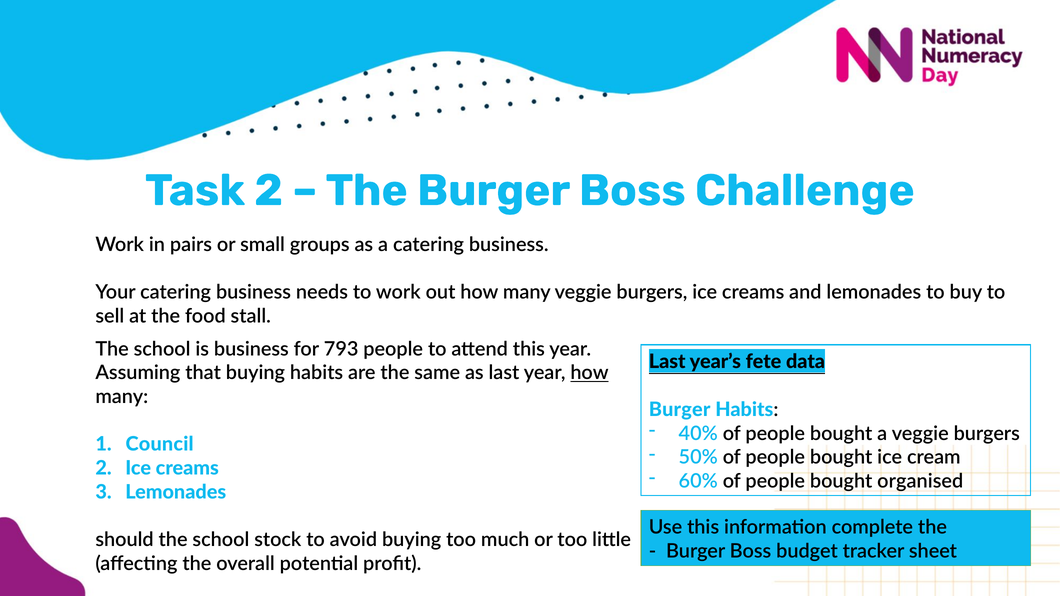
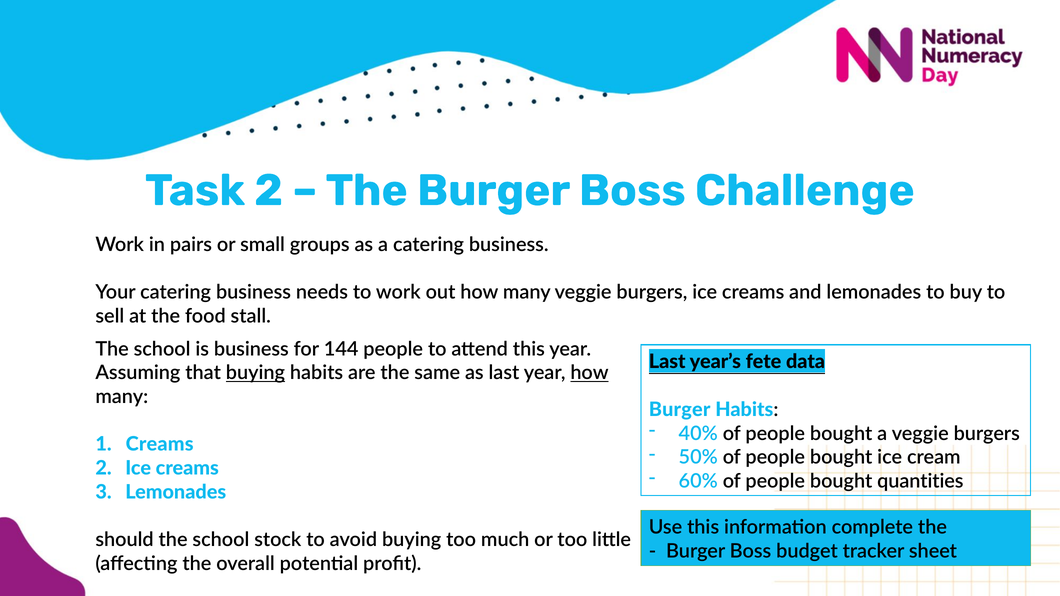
793: 793 -> 144 (341, 349)
buying underline: none -> present (255, 373)
Council: Council -> Creams (160, 445)
organised: organised -> quantities (920, 481)
